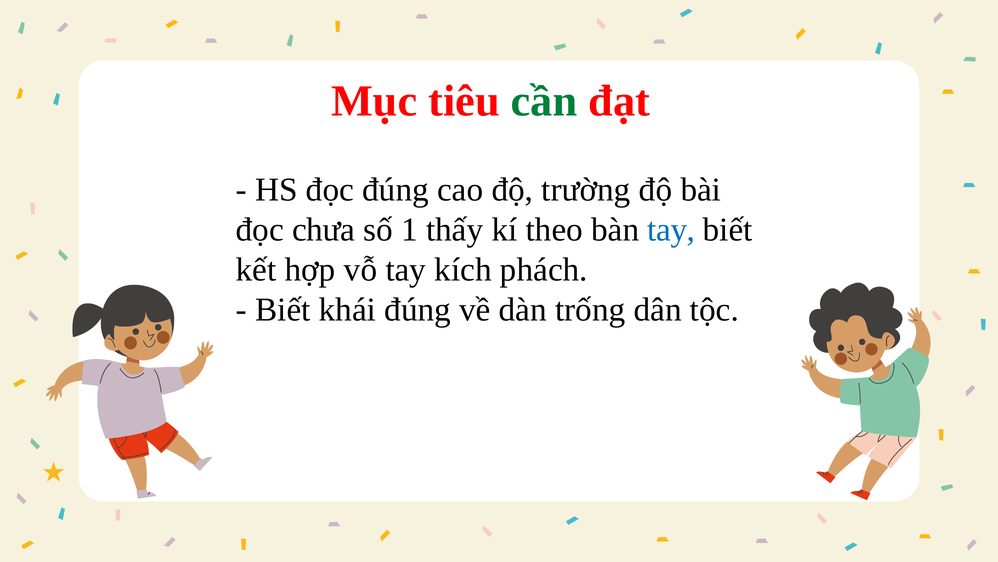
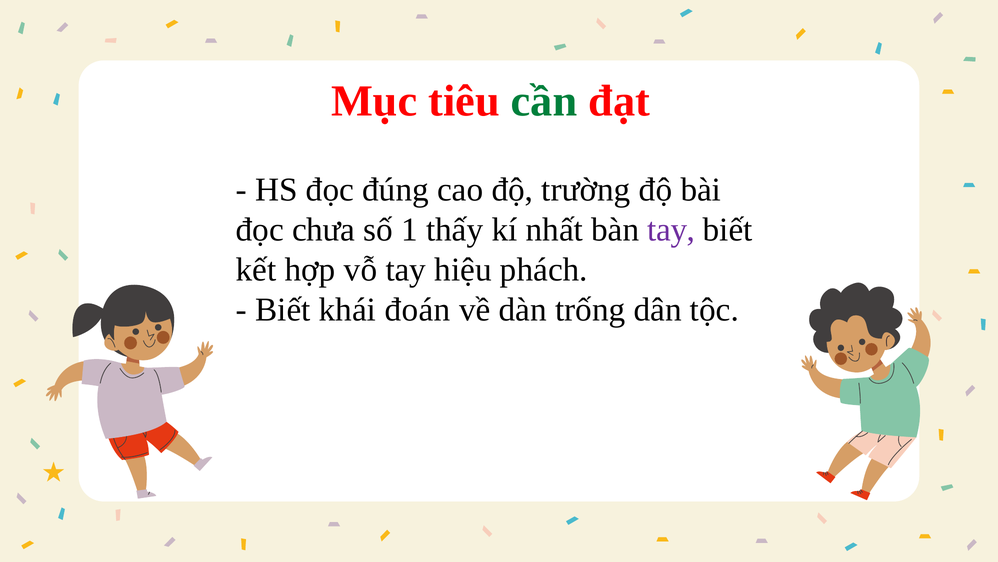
theo: theo -> nhất (554, 230)
tay colour: blue -> purple (671, 230)
kích: kích -> hiệu (463, 270)
khái đúng: đúng -> đoán (417, 310)
